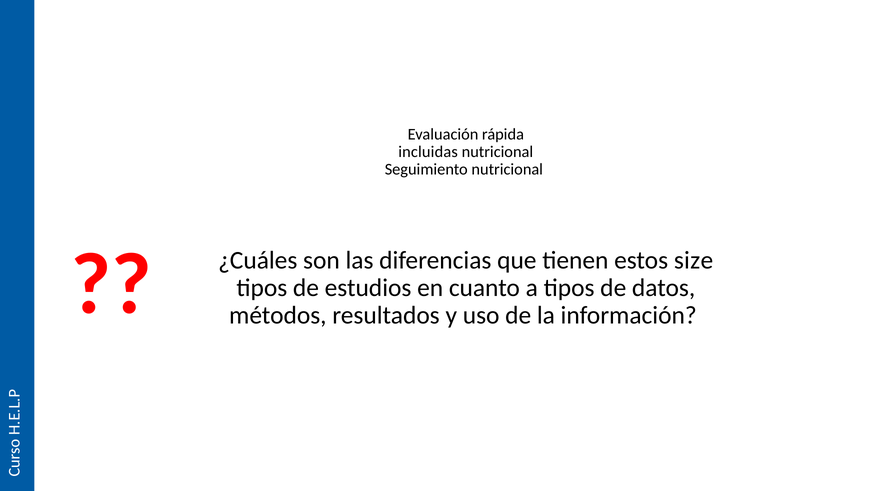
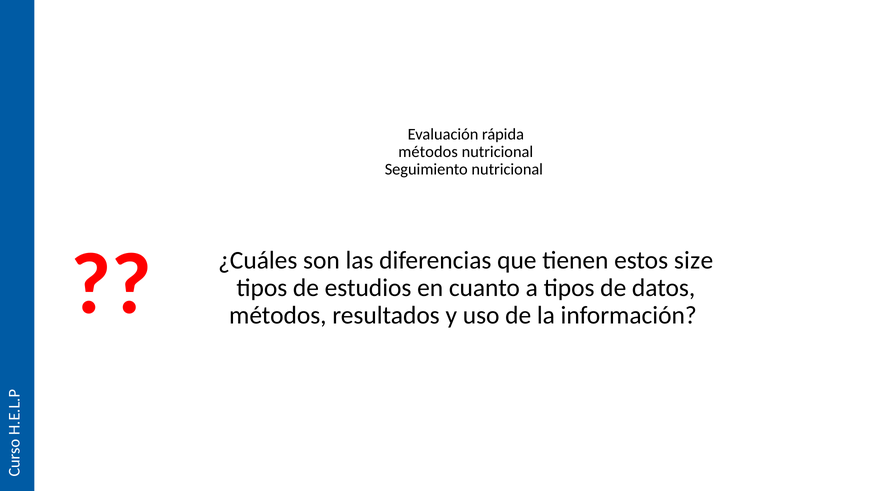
incluidas: incluidas -> métodos (428, 152)
